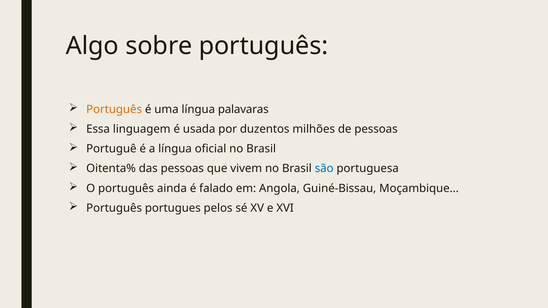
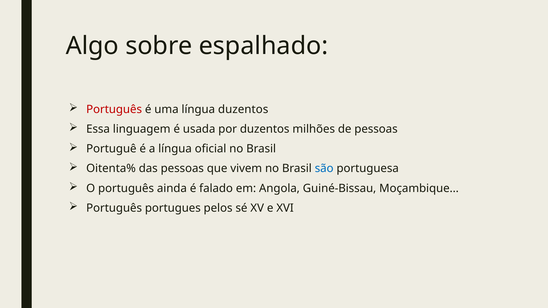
sobre português: português -> espalhado (263, 46)
Português colour: orange -> red (114, 109)
língua palavaras: palavaras -> duzentos (243, 109)
